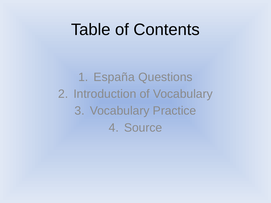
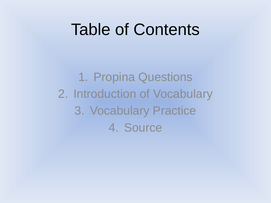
España: España -> Propina (114, 77)
